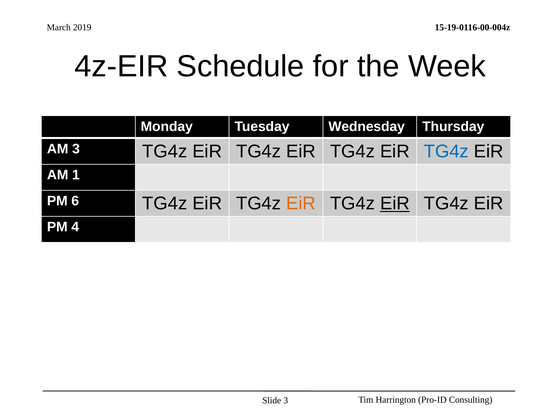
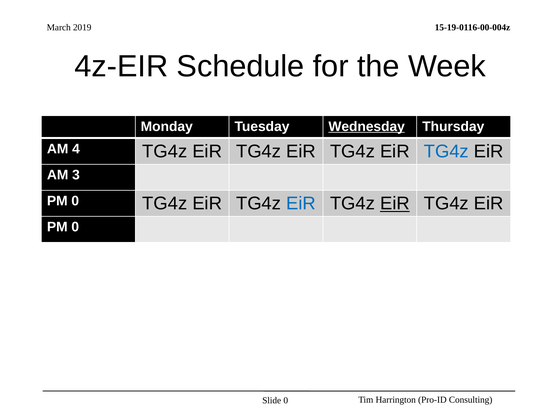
Wednesday underline: none -> present (367, 126)
AM 3: 3 -> 4 (76, 149)
1: 1 -> 3 (76, 175)
6: 6 -> 0 (75, 201)
EiR colour: orange -> blue (301, 204)
4: 4 -> 0 (75, 227)
Slide 3: 3 -> 0 (286, 400)
